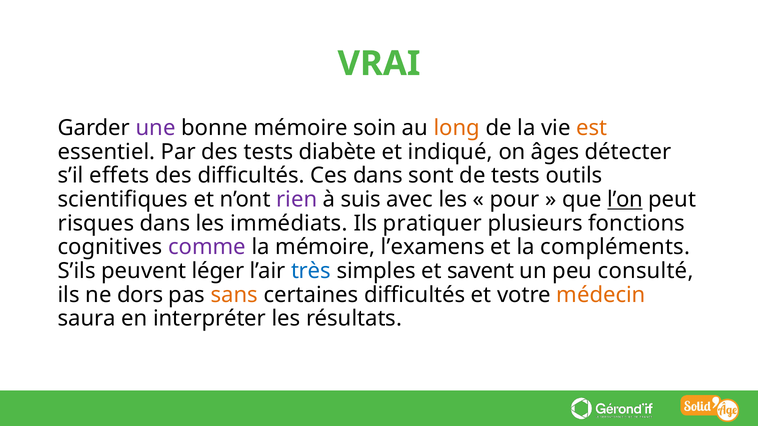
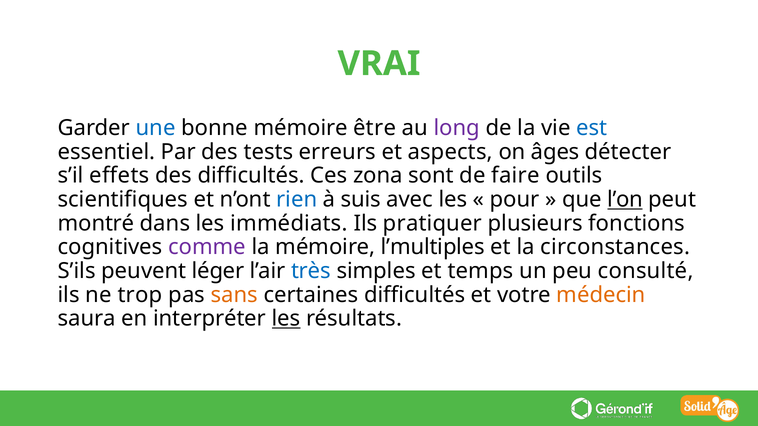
une colour: purple -> blue (156, 128)
soin: soin -> être (375, 128)
long colour: orange -> purple (457, 128)
est colour: orange -> blue (592, 128)
diabète: diabète -> erreurs (337, 152)
indiqué: indiqué -> aspects (450, 152)
Ces dans: dans -> zona (378, 176)
de tests: tests -> faire (515, 176)
rien colour: purple -> blue (297, 200)
risques: risques -> montré (96, 223)
l’examens: l’examens -> l’multiples (433, 247)
compléments: compléments -> circonstances (615, 247)
savent: savent -> temps (481, 271)
dors: dors -> trop (140, 295)
les underline: none -> present (286, 319)
